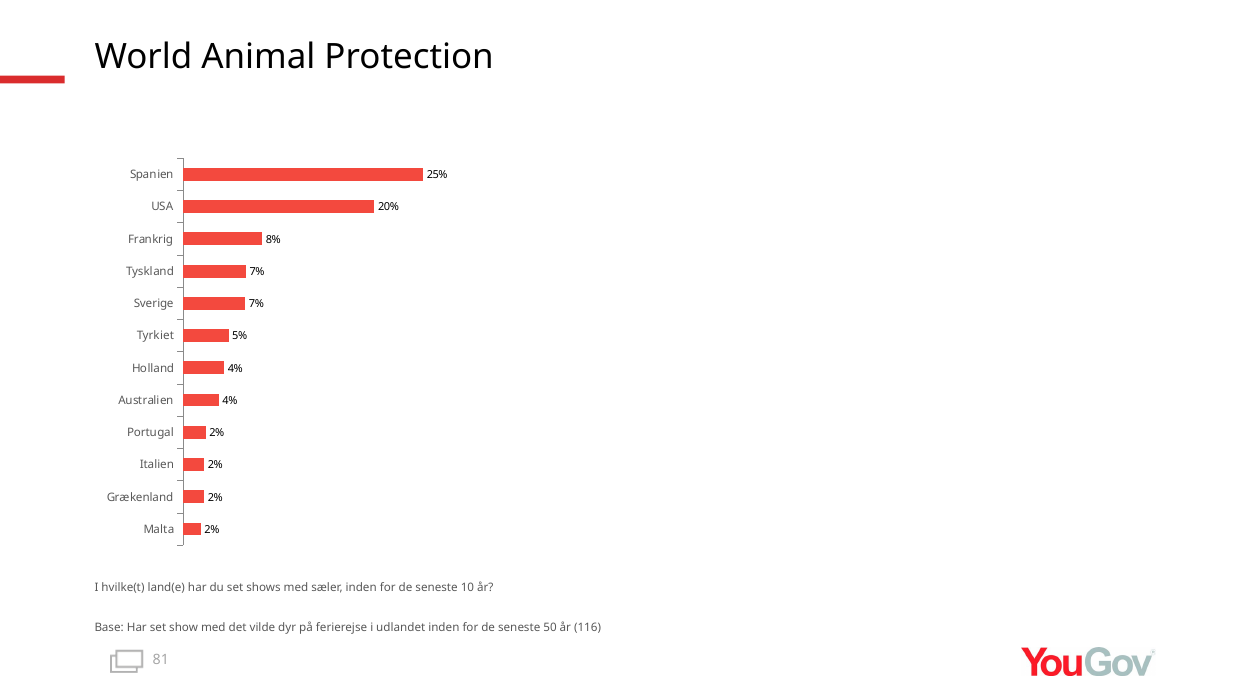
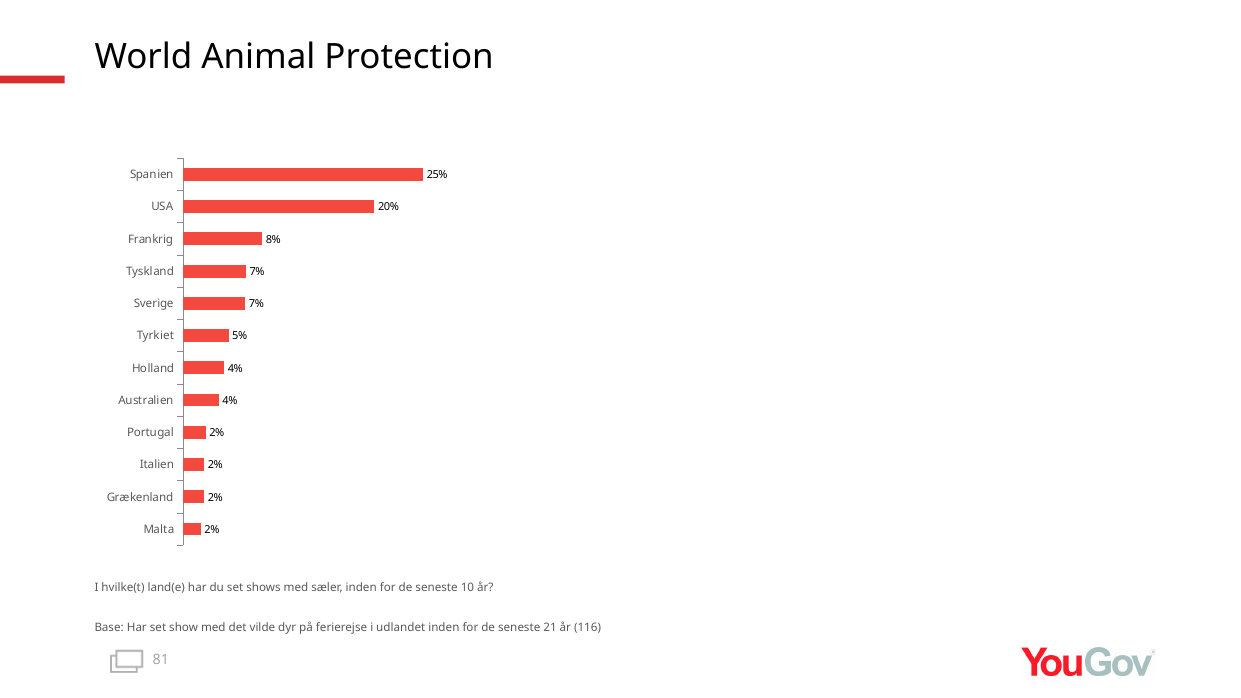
50: 50 -> 21 (550, 628)
